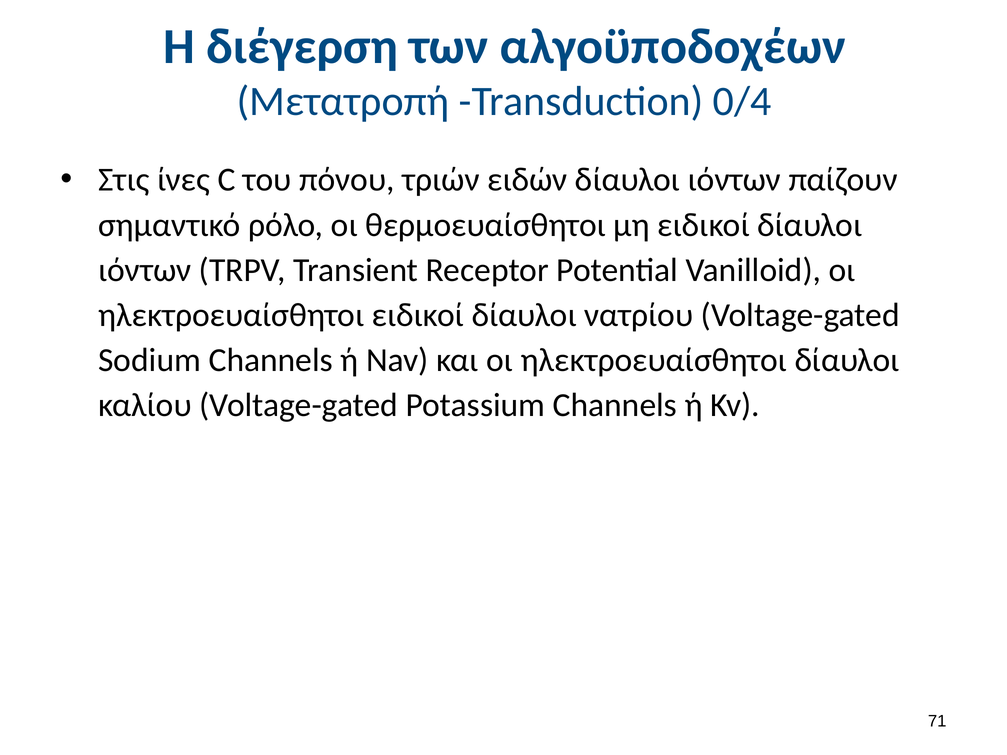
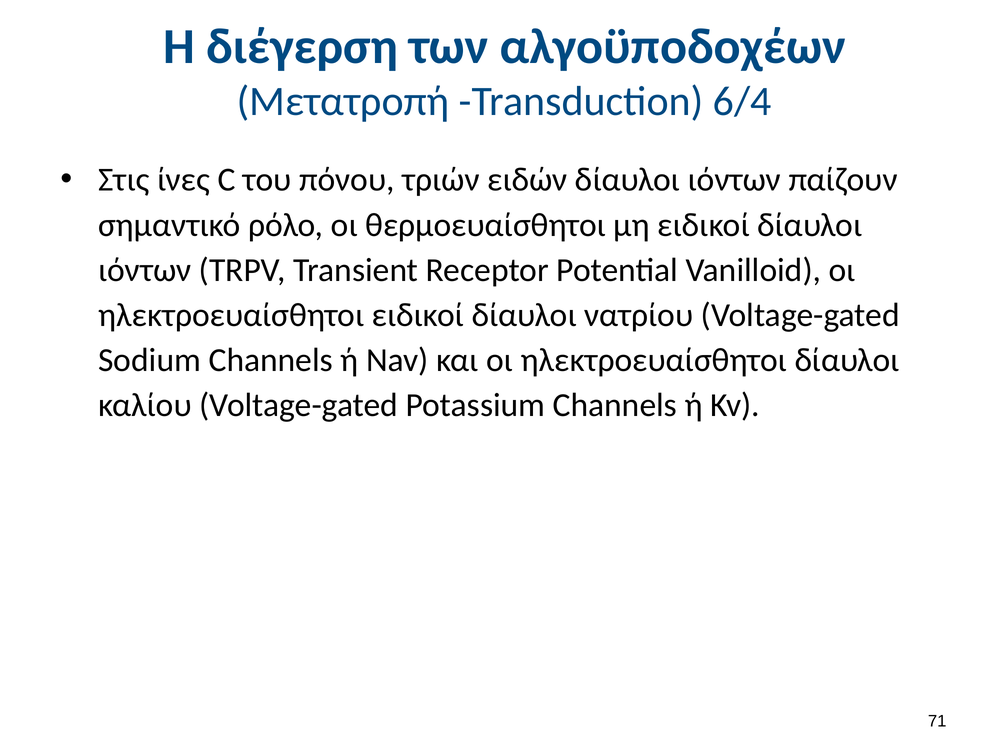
0/4: 0/4 -> 6/4 (742, 101)
